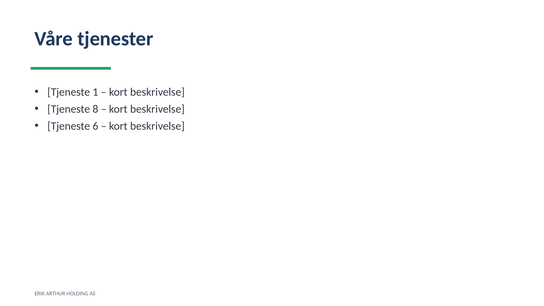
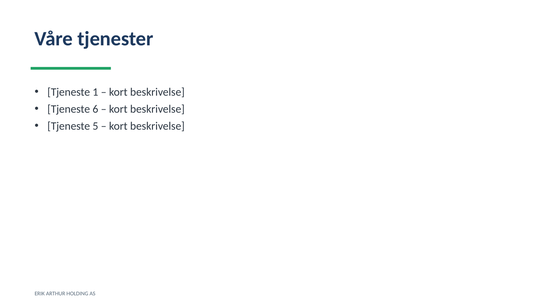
8: 8 -> 6 (95, 109)
6: 6 -> 5 (95, 126)
